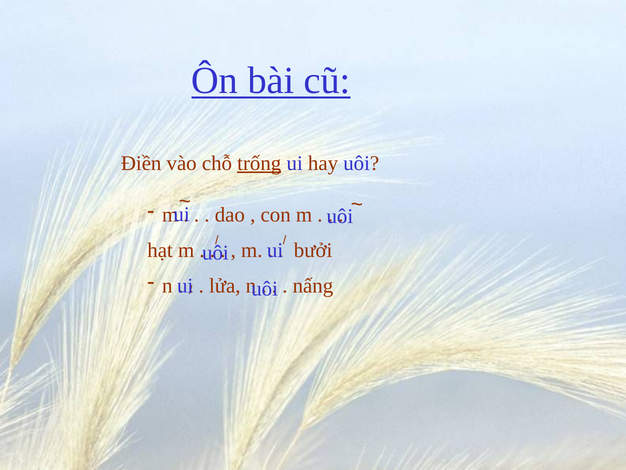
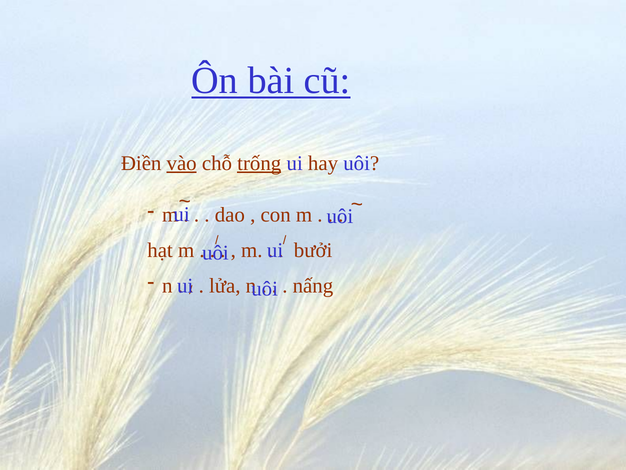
vào underline: none -> present (182, 163)
